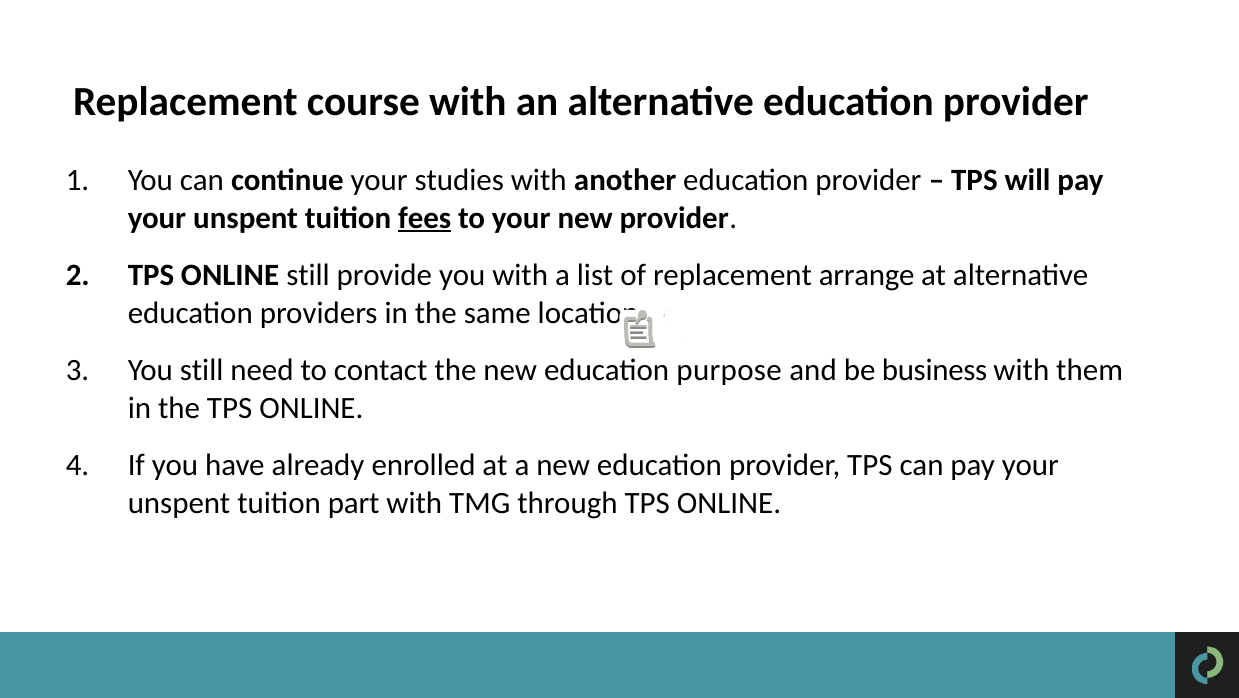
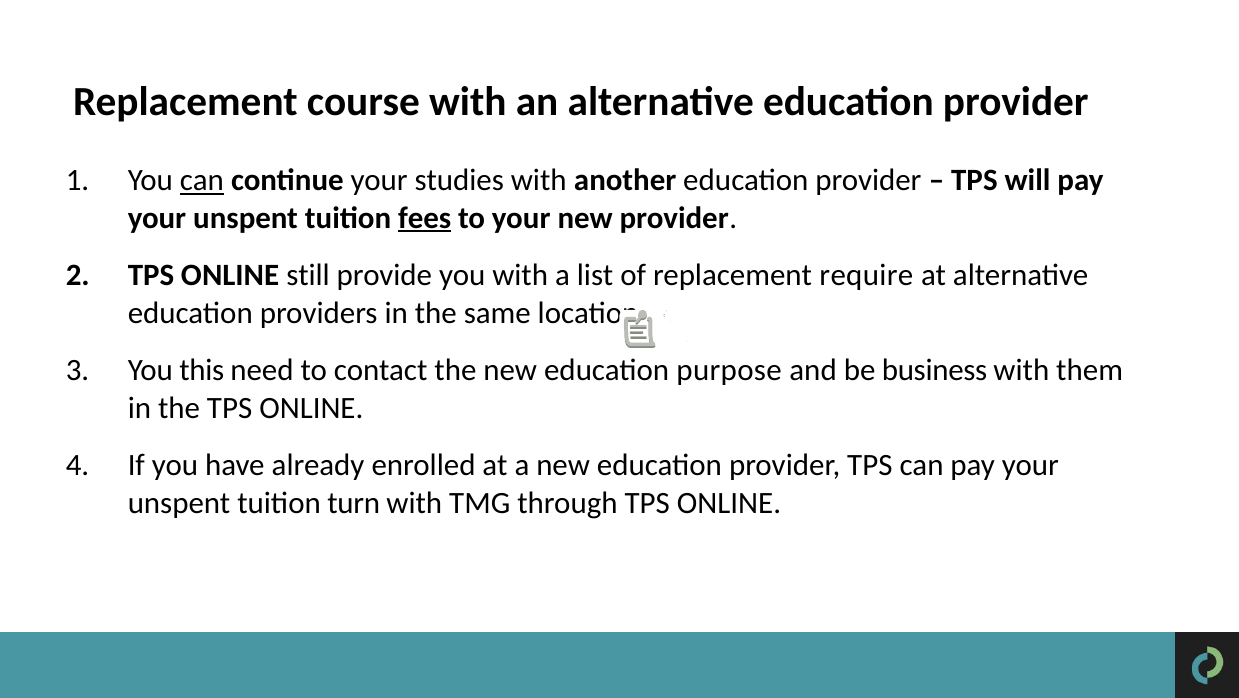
can underline: none -> present (202, 181)
arrange: arrange -> require (866, 275)
You still: still -> this (202, 370)
tuition part: part -> turn (354, 503)
